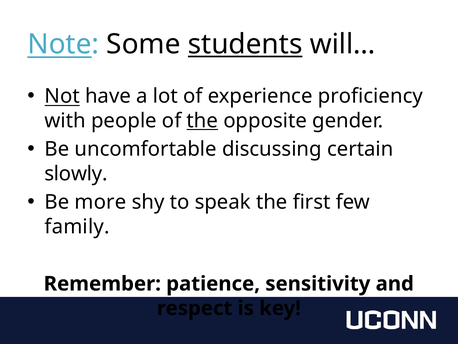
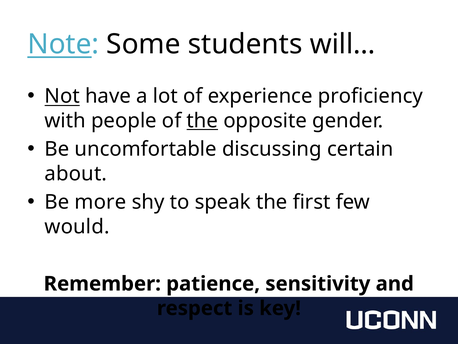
students underline: present -> none (245, 44)
slowly: slowly -> about (76, 173)
family: family -> would (77, 226)
